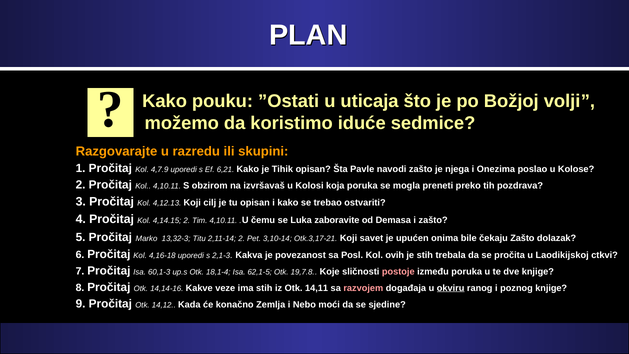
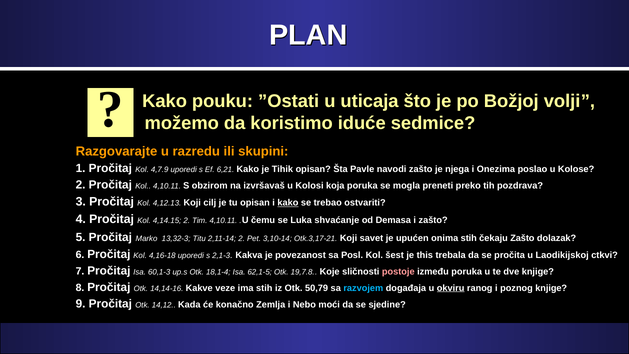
kako underline: none -> present (288, 203)
zaboravite: zaboravite -> shvaćanje (337, 220)
onima bile: bile -> stih (469, 238)
ovih: ovih -> šest (395, 255)
je stih: stih -> this (425, 255)
14,11: 14,11 -> 50,79 (317, 288)
razvojem colour: pink -> light blue (363, 288)
